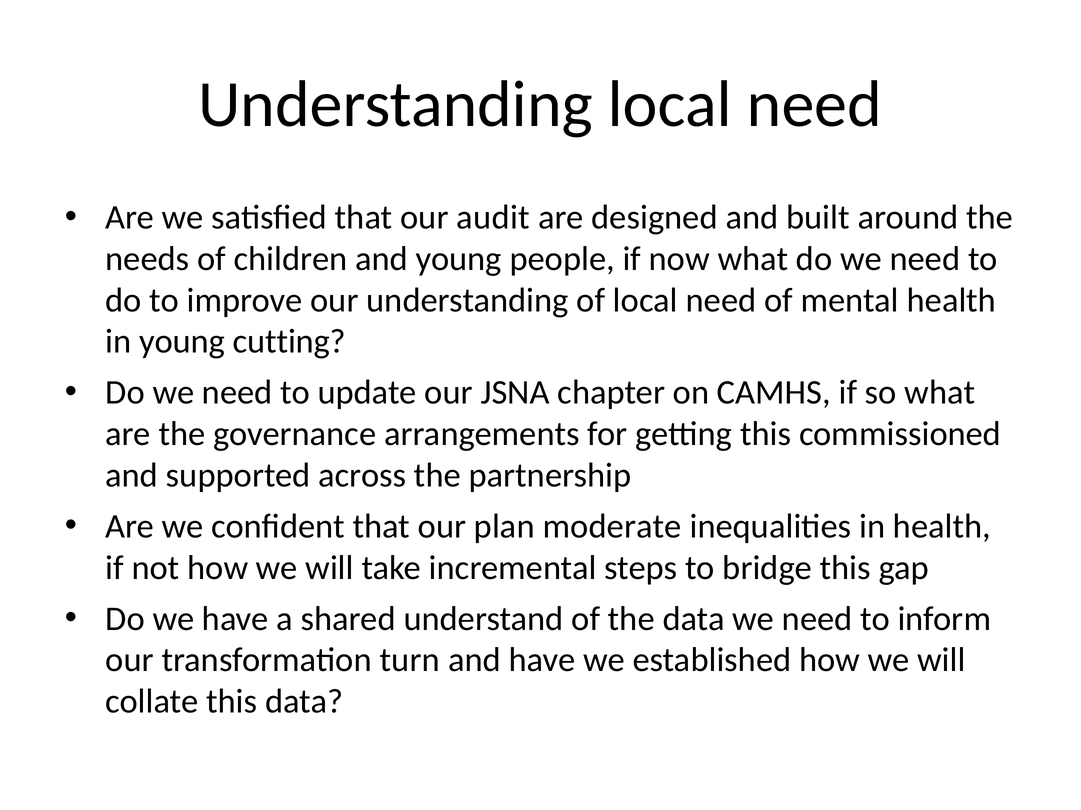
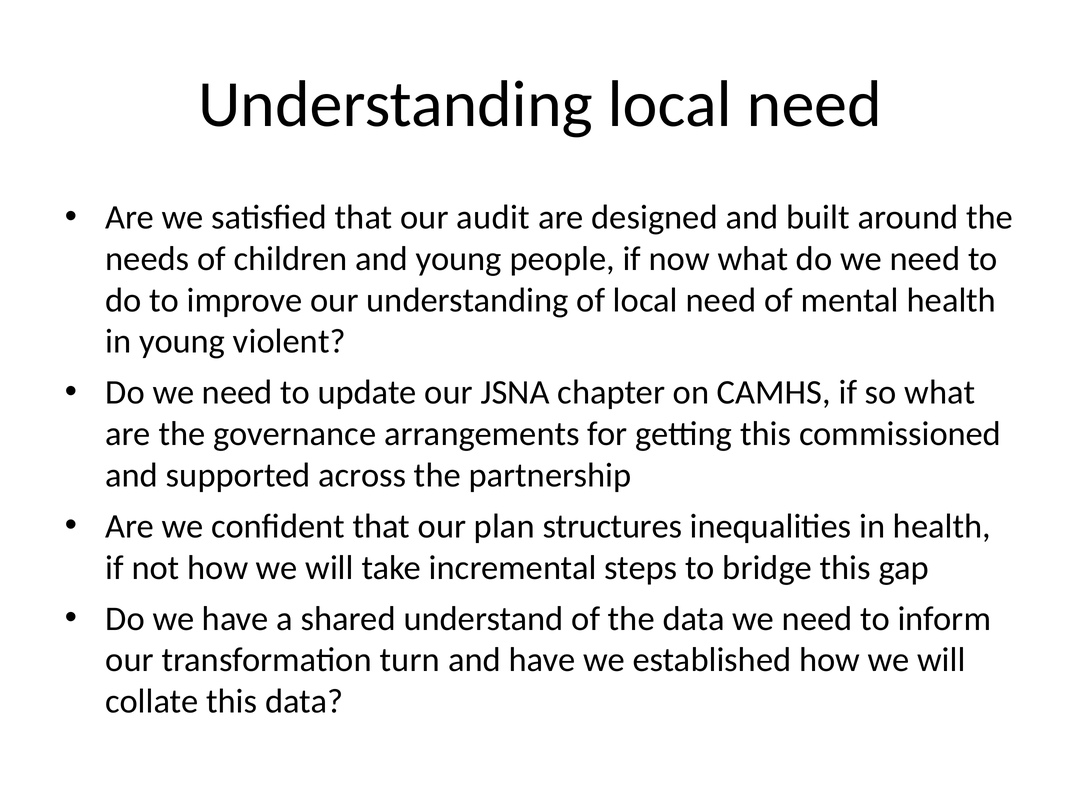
cutting: cutting -> violent (289, 342)
moderate: moderate -> structures (612, 527)
